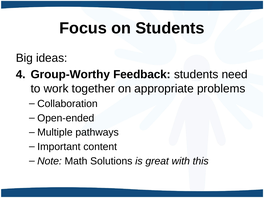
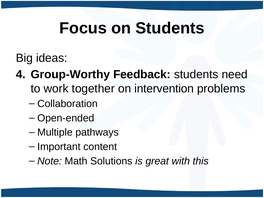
appropriate: appropriate -> intervention (164, 89)
